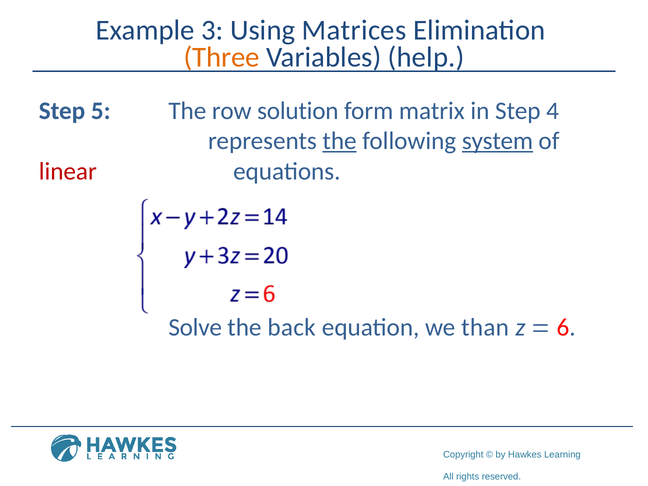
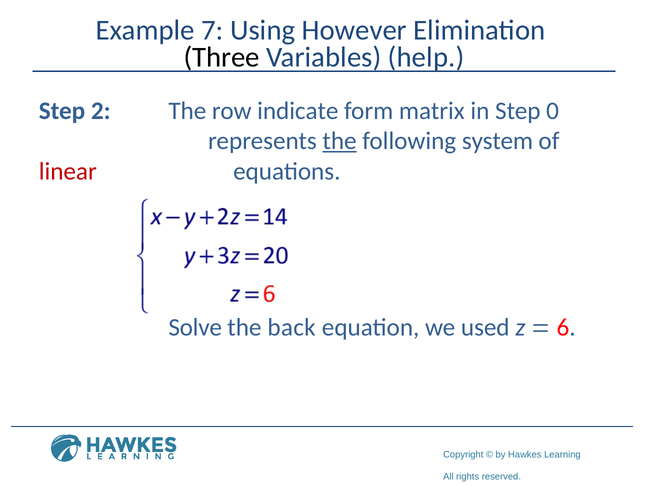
3: 3 -> 7 (212, 30)
Matrices: Matrices -> However (354, 30)
Three colour: orange -> black (222, 57)
5: 5 -> 2 (101, 111)
solution: solution -> indicate (298, 111)
4: 4 -> 0 (553, 111)
system underline: present -> none (497, 141)
than: than -> used (485, 327)
